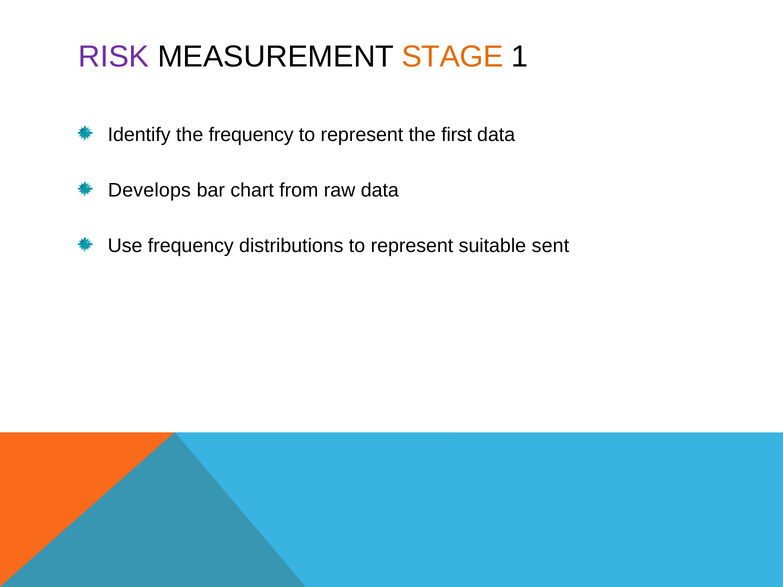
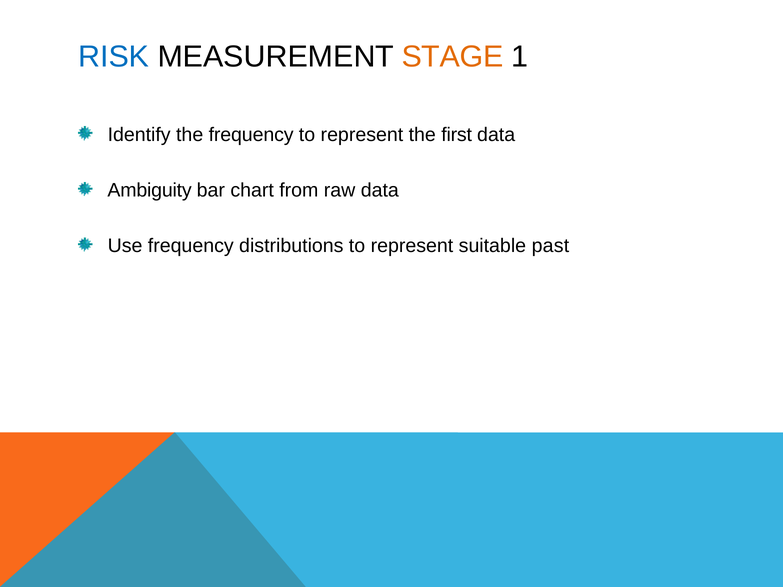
RISK colour: purple -> blue (114, 57)
Develops: Develops -> Ambiguity (150, 190)
sent: sent -> past (550, 246)
